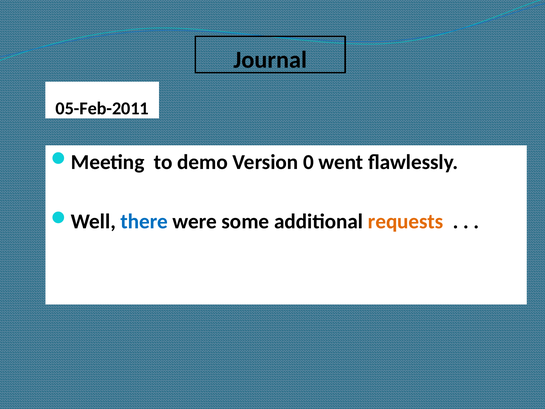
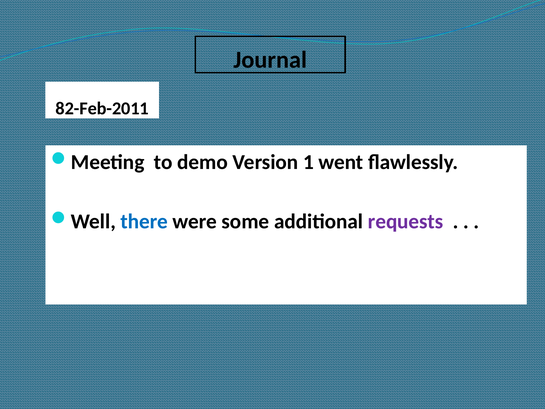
05-Feb-2011: 05-Feb-2011 -> 82-Feb-2011 (102, 108)
0: 0 -> 1 (308, 162)
requests colour: orange -> purple (406, 221)
